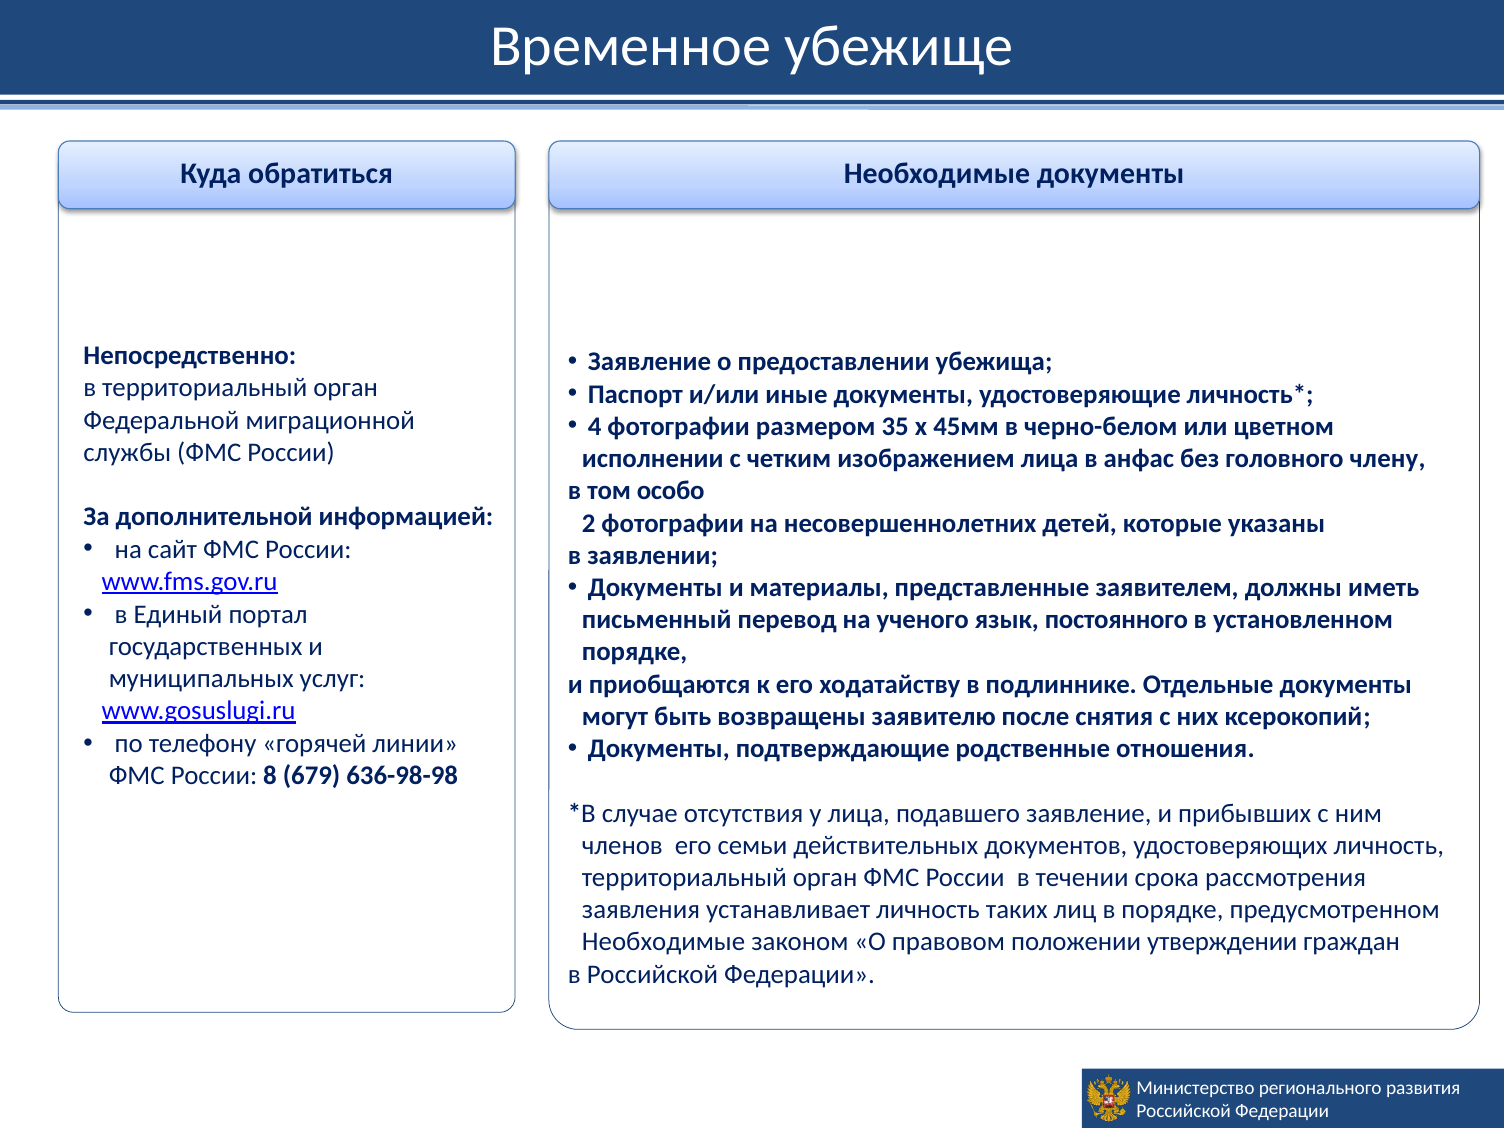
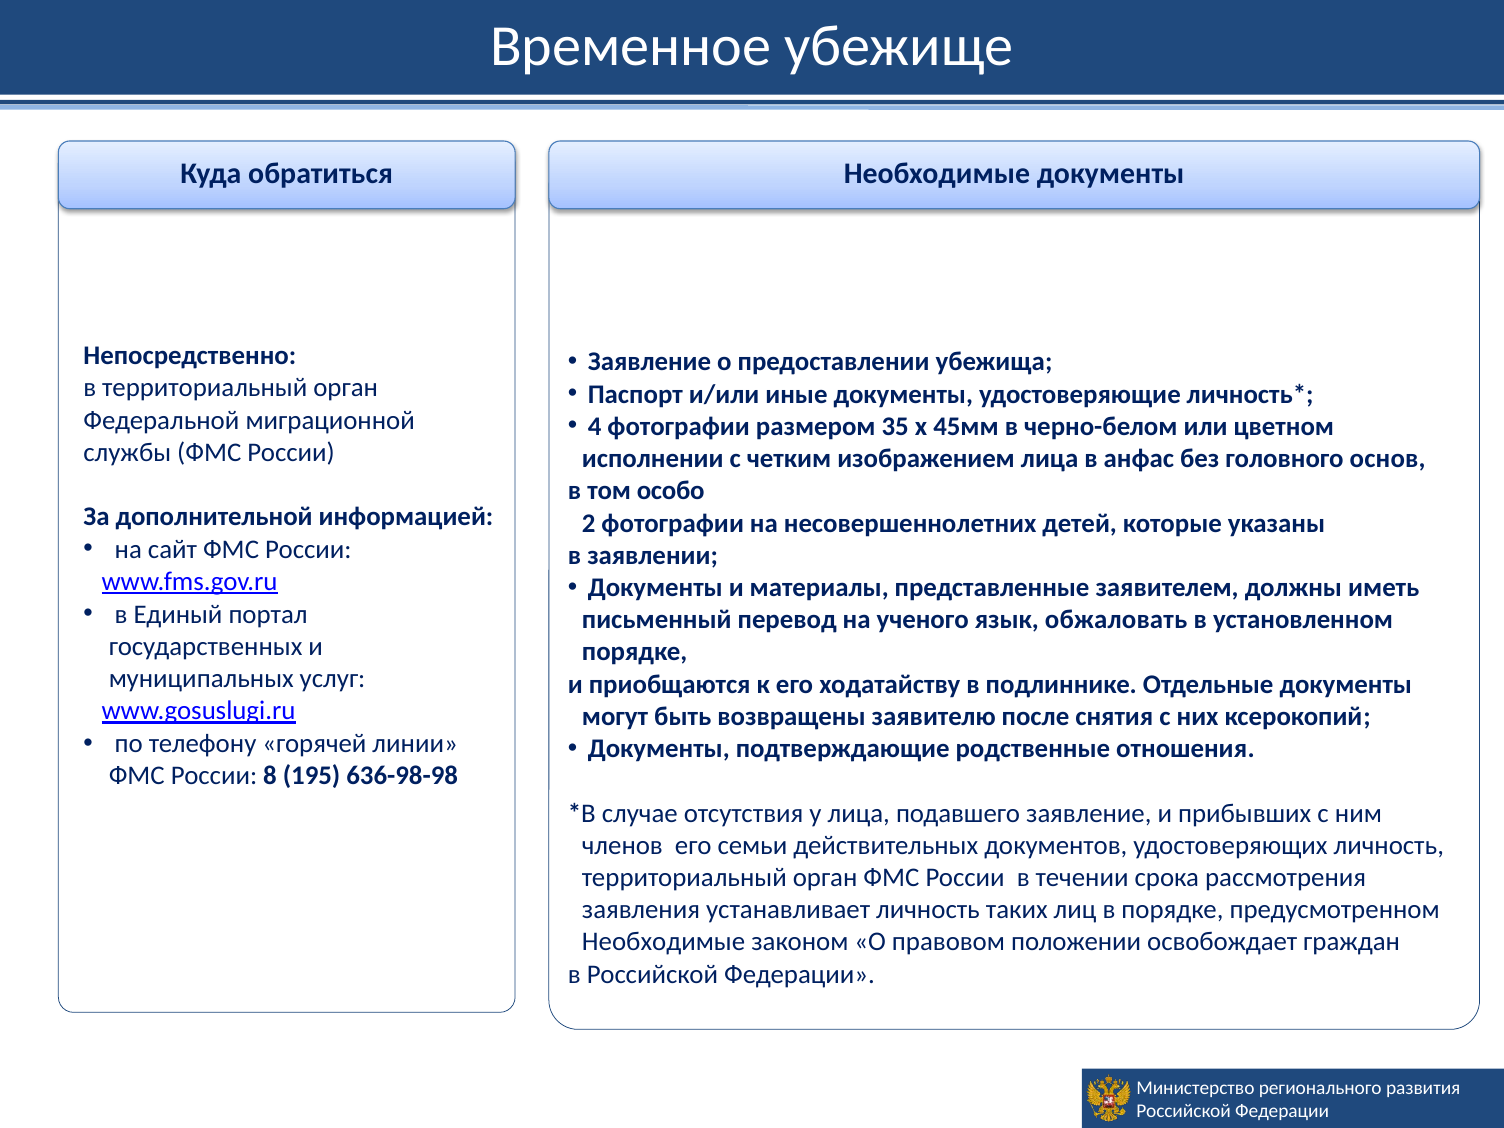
члену: члену -> основ (1388, 459)
постоянного: постоянного -> обжаловать (1116, 620)
679: 679 -> 195 (312, 776)
утверждении: утверждении -> освобождает (1222, 942)
